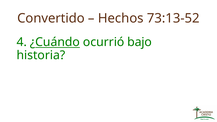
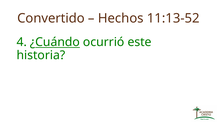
73:13-52: 73:13-52 -> 11:13-52 (173, 18)
bajo: bajo -> este (140, 42)
